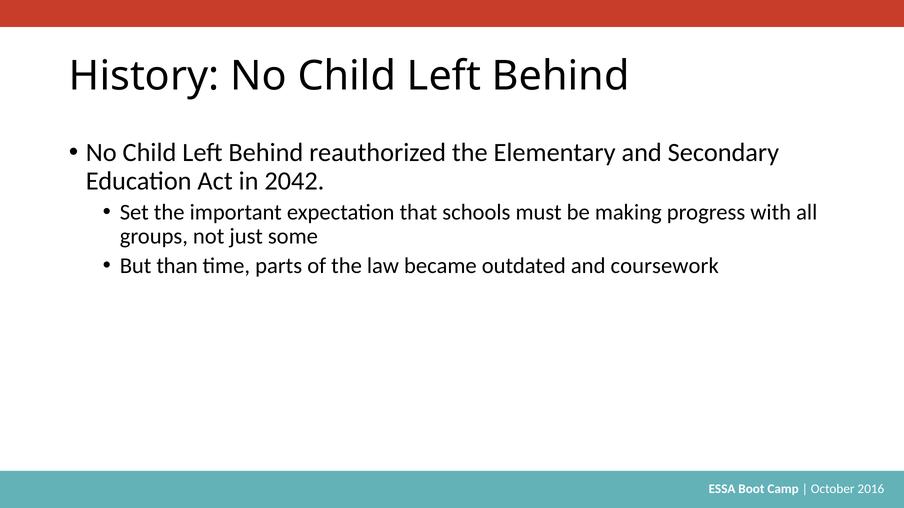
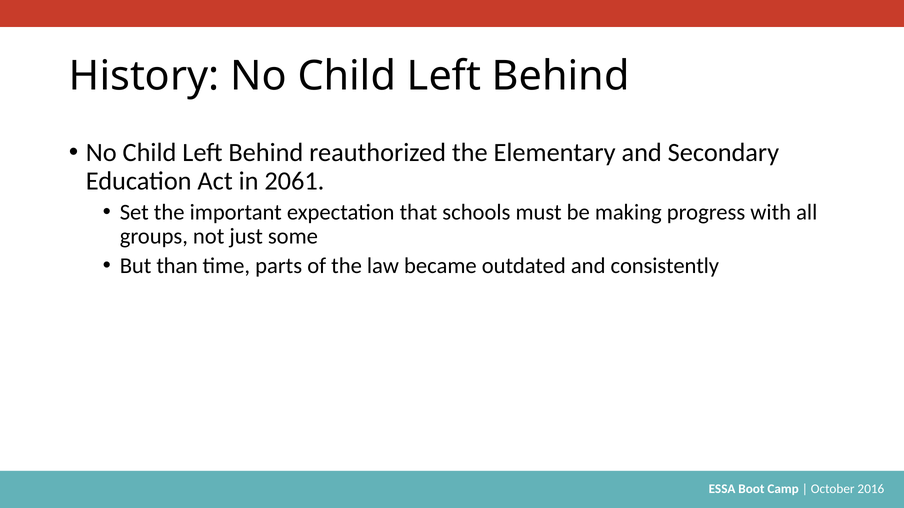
2042: 2042 -> 2061 (294, 181)
coursework: coursework -> consistently (665, 266)
